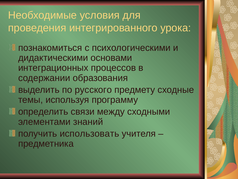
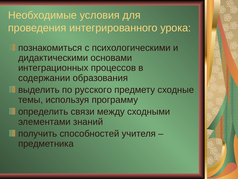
использовать: использовать -> способностей (89, 133)
